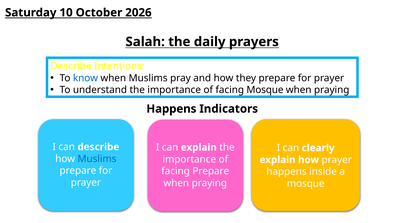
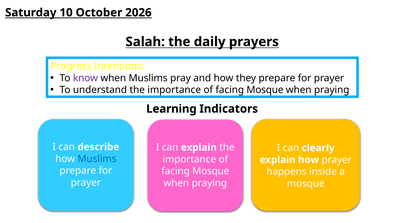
Describe: Describe -> Progress (71, 66)
know colour: blue -> purple (85, 78)
Happens: Happens -> Learning (171, 109)
Prepare: Prepare -> Mosque (211, 171)
